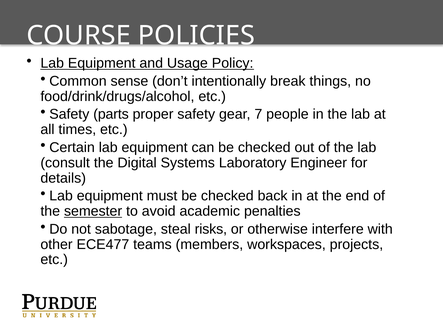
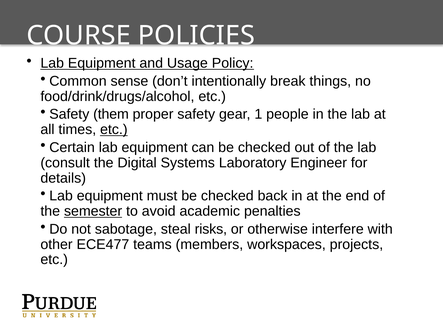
parts: parts -> them (111, 114)
7: 7 -> 1 (258, 114)
etc underline: none -> present (114, 130)
